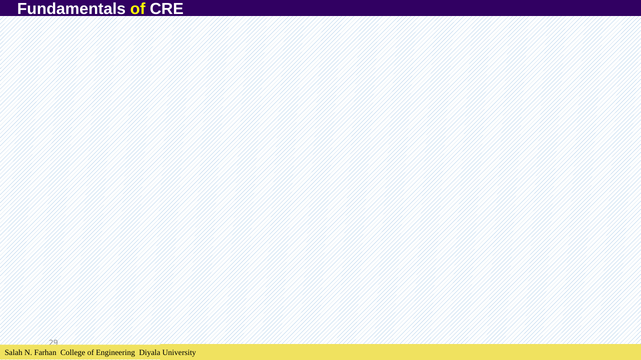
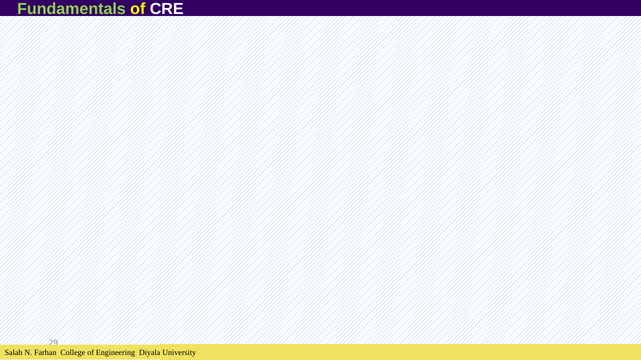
Fundamentals colour: white -> light green (71, 9)
